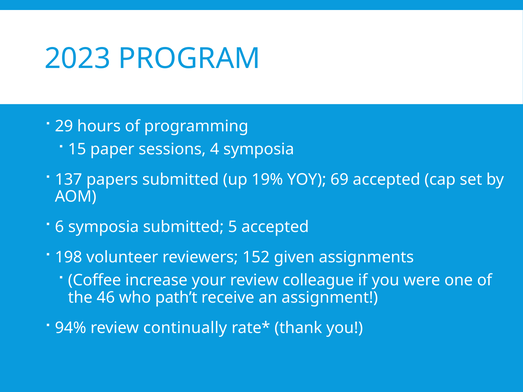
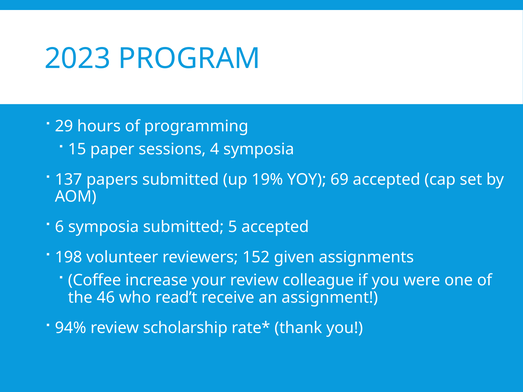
path’t: path’t -> read’t (176, 298)
continually: continually -> scholarship (185, 328)
